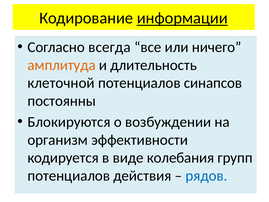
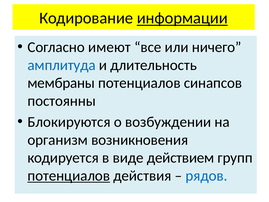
всегда: всегда -> имеют (109, 47)
амплитуда colour: orange -> blue (62, 65)
клеточной: клеточной -> мембраны (61, 83)
эффективности: эффективности -> возникновения (140, 140)
колебания: колебания -> действием (181, 158)
потенциалов underline: none -> present (69, 176)
